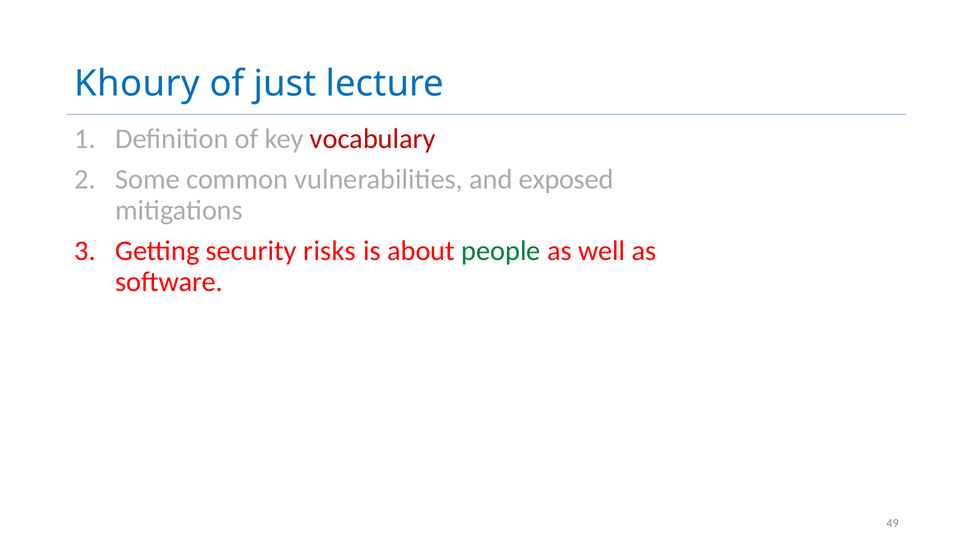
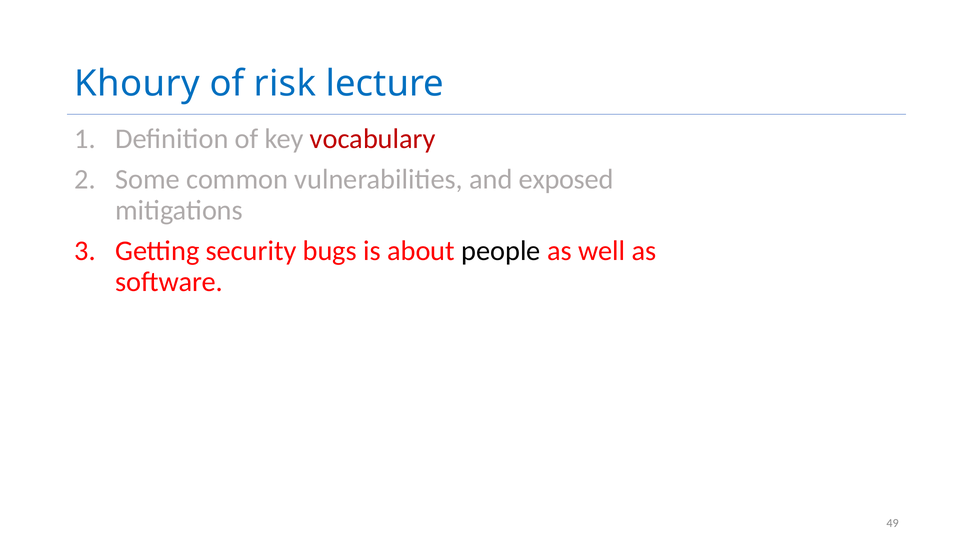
just: just -> risk (285, 84)
risks: risks -> bugs (330, 251)
people colour: green -> black (501, 251)
